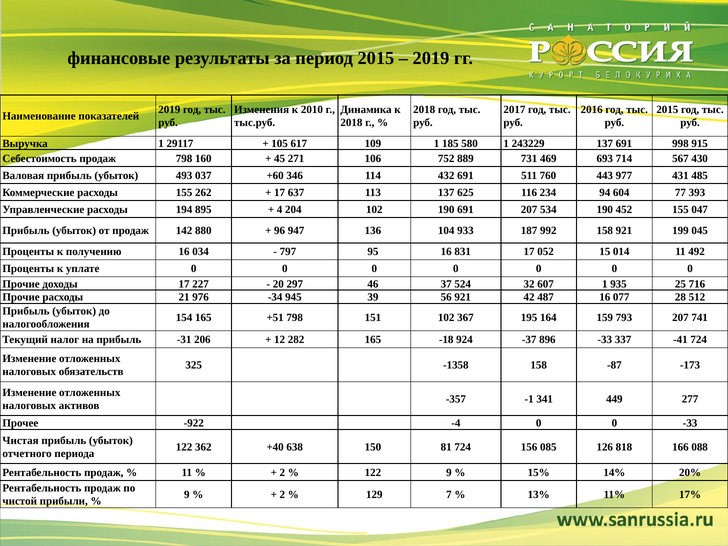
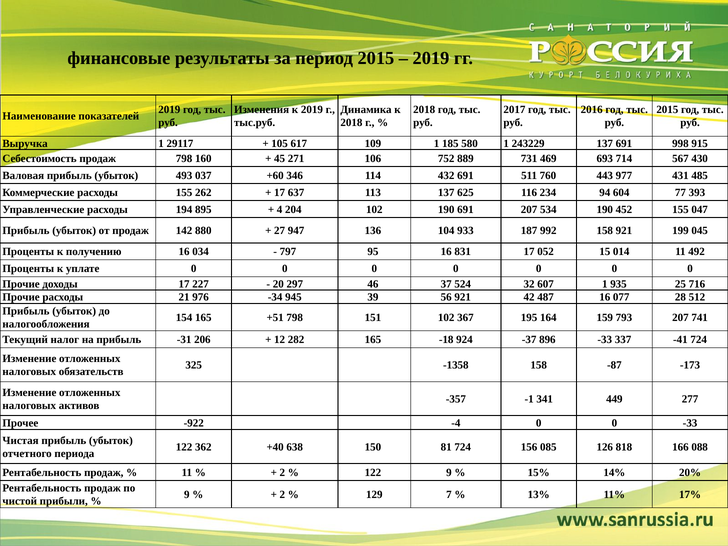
к 2010: 2010 -> 2019 (312, 110)
96: 96 -> 27 (280, 231)
